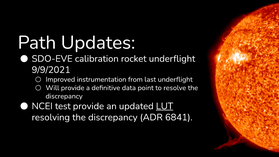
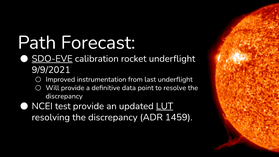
Updates: Updates -> Forecast (98, 43)
SDO-EVE underline: none -> present (52, 59)
6841: 6841 -> 1459 (179, 117)
